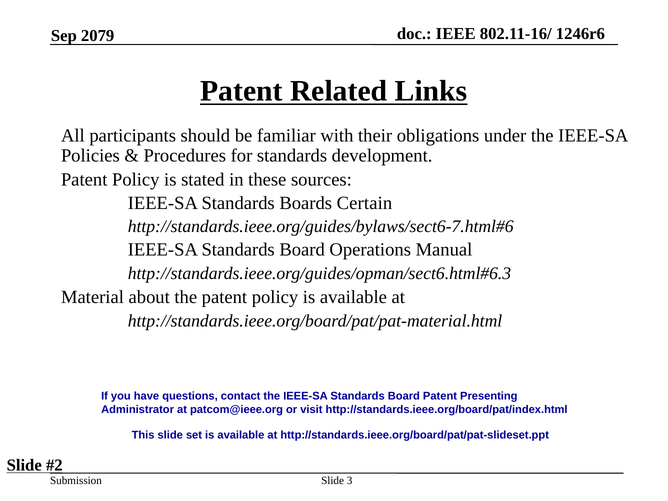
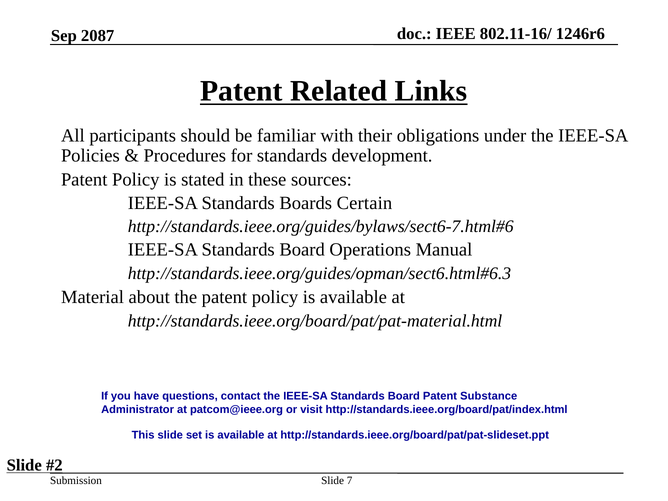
2079: 2079 -> 2087 (98, 36)
Presenting: Presenting -> Substance (489, 396)
3: 3 -> 7 (350, 480)
